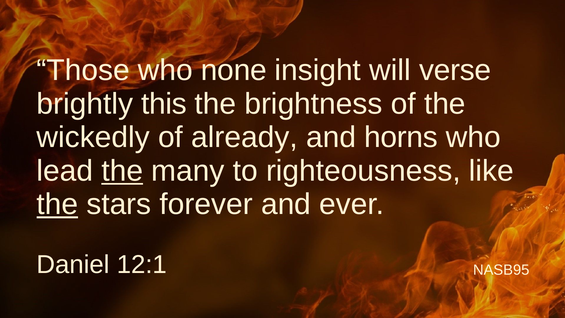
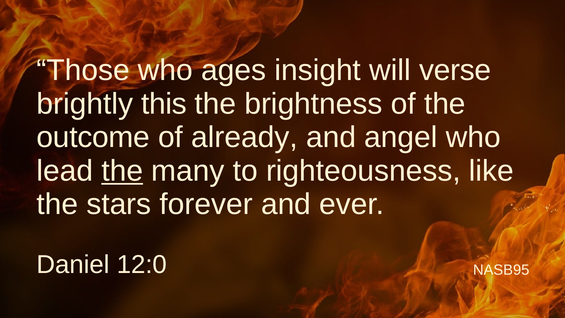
none: none -> ages (234, 70)
wickedly: wickedly -> outcome (93, 137)
horns: horns -> angel (401, 137)
the underline: present -> none (57, 204)
12:1: 12:1 -> 12:0 (142, 265)
